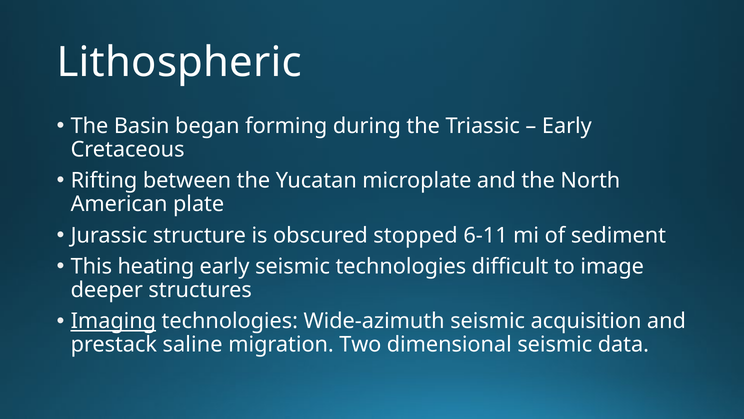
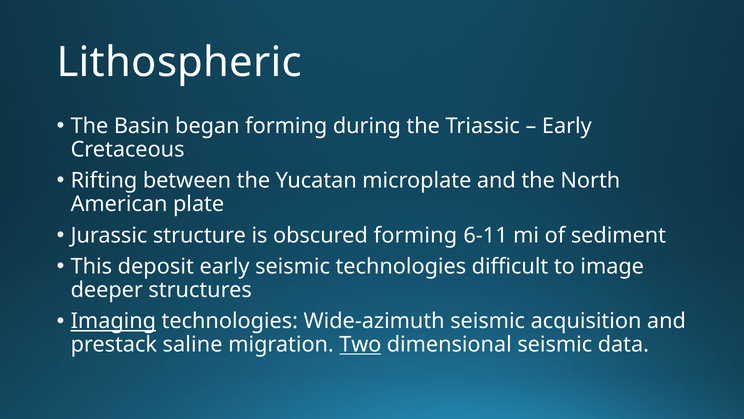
obscured stopped: stopped -> forming (415, 235)
heating: heating -> deposit (156, 266)
Two underline: none -> present (360, 344)
